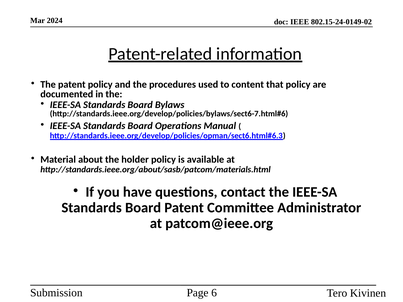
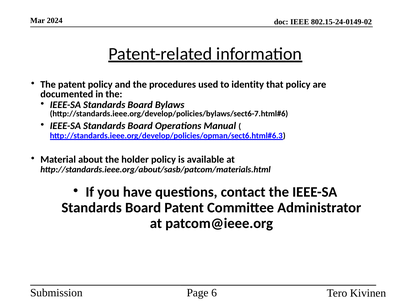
content: content -> identity (248, 85)
